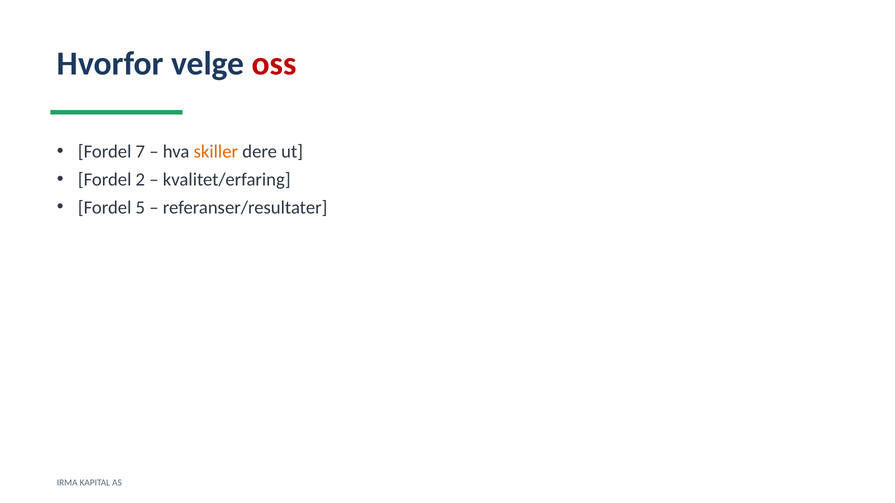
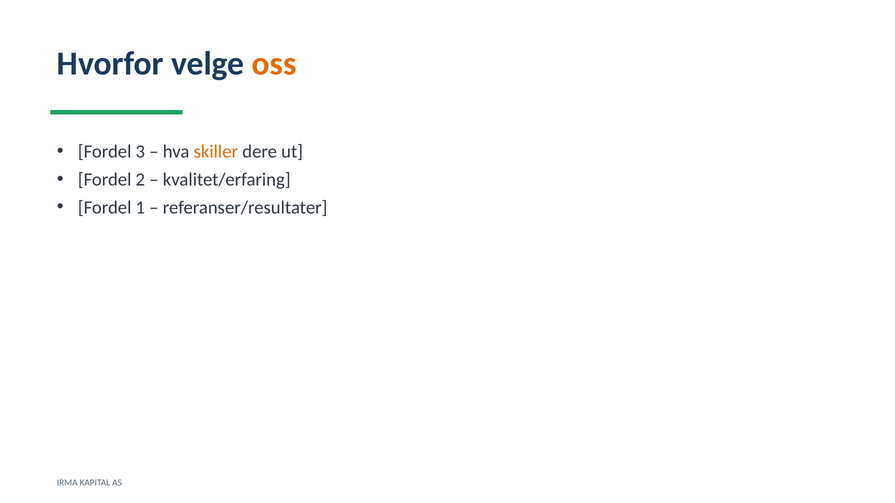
oss colour: red -> orange (274, 64)
7: 7 -> 3 (140, 152)
5: 5 -> 1 (140, 208)
